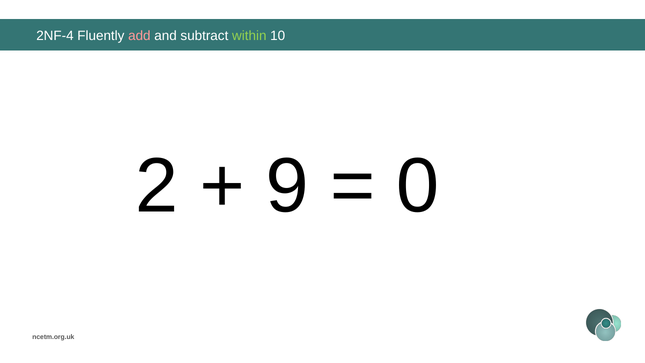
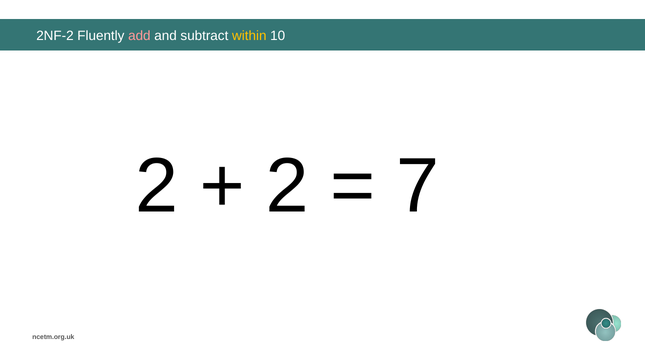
2NF-4: 2NF-4 -> 2NF-2 (55, 36)
within colour: light green -> yellow (249, 36)
9: 9 -> 2 (287, 186)
0: 0 -> 7 (418, 186)
